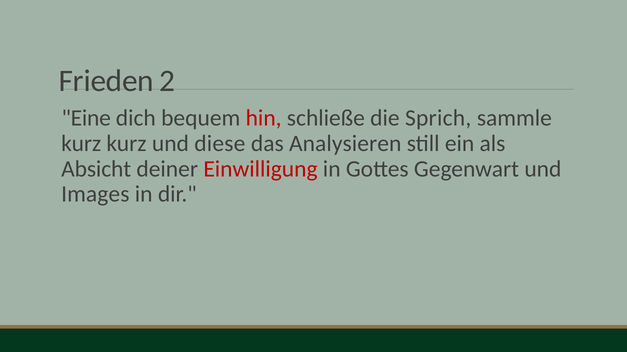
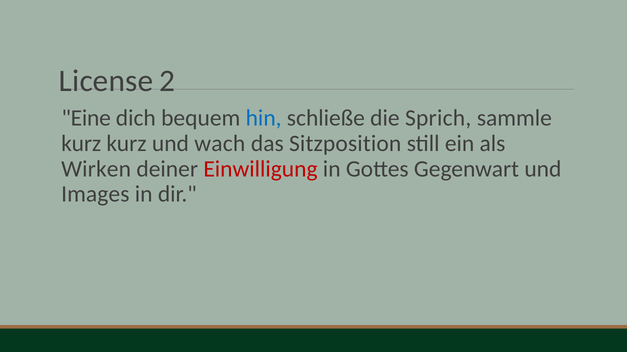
Frieden: Frieden -> License (106, 81)
hin colour: red -> blue (264, 118)
diese: diese -> wach (220, 144)
Analysieren: Analysieren -> Sitzposition (345, 144)
Absicht: Absicht -> Wirken (96, 169)
